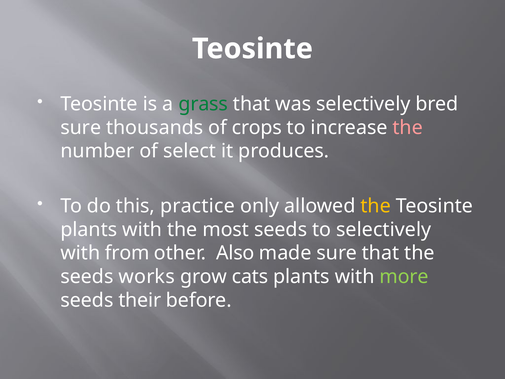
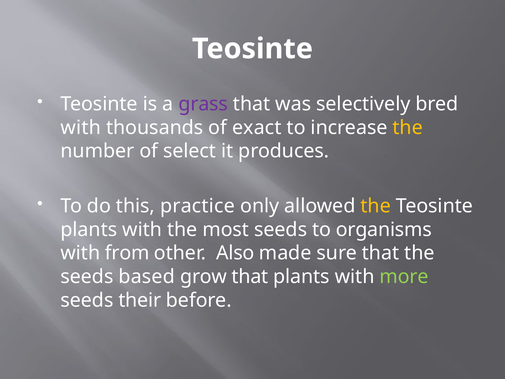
grass colour: green -> purple (203, 104)
sure: sure -> with (81, 128)
crops: crops -> exact (257, 128)
the colour: pink -> yellow (408, 128)
to selectively: selectively -> organisms (384, 229)
works: works -> based (147, 276)
grow cats: cats -> that (250, 276)
